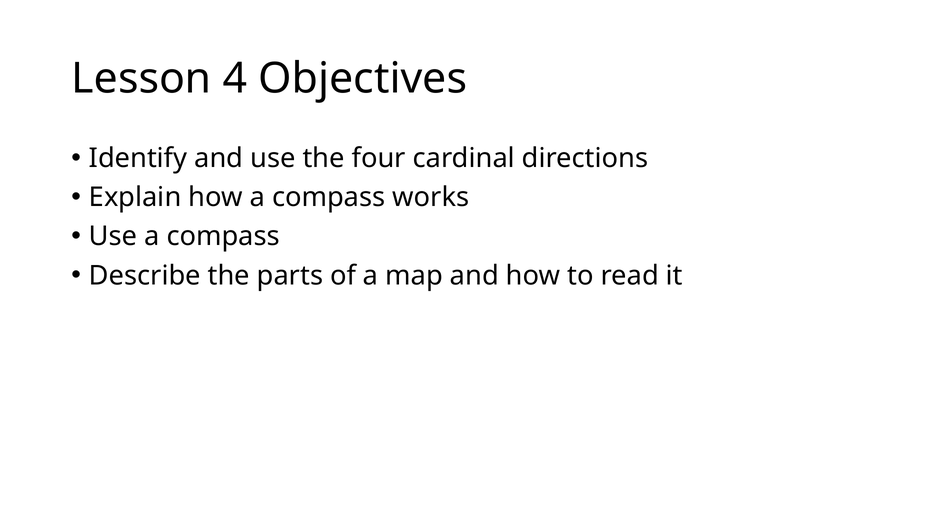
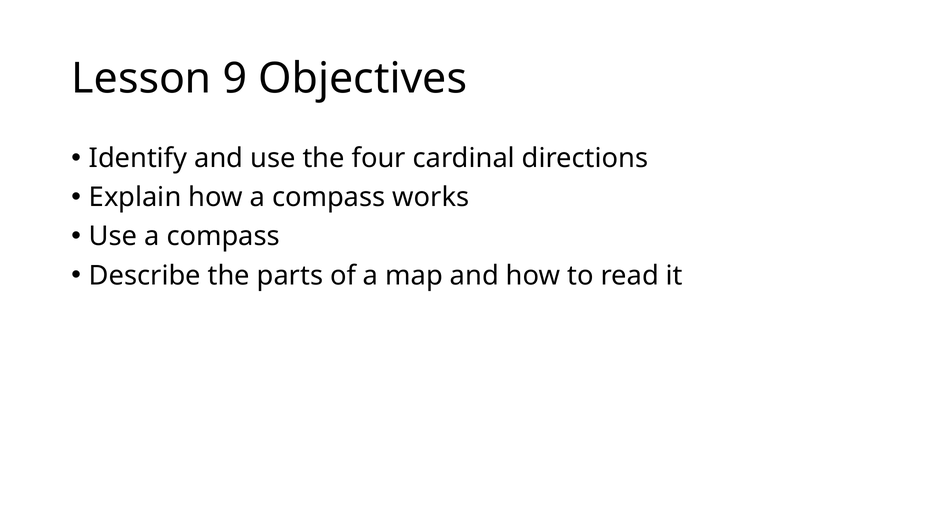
4: 4 -> 9 (235, 79)
